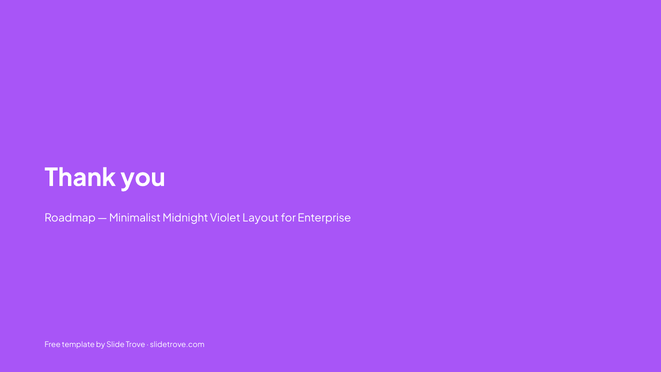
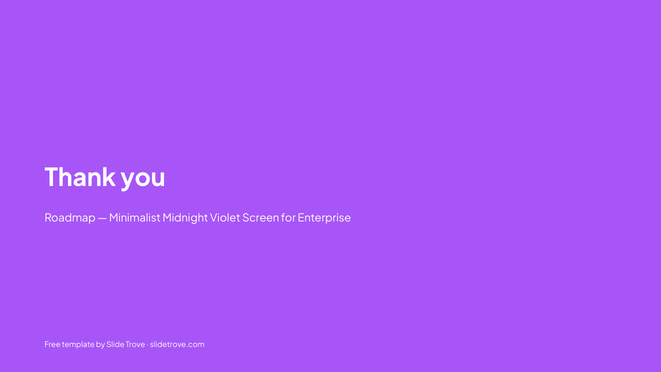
Layout: Layout -> Screen (261, 218)
